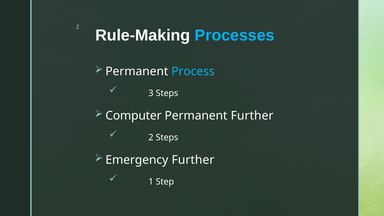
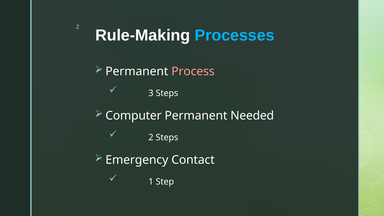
Process colour: light blue -> pink (193, 71)
Permanent Further: Further -> Needed (252, 116)
Emergency Further: Further -> Contact (193, 160)
